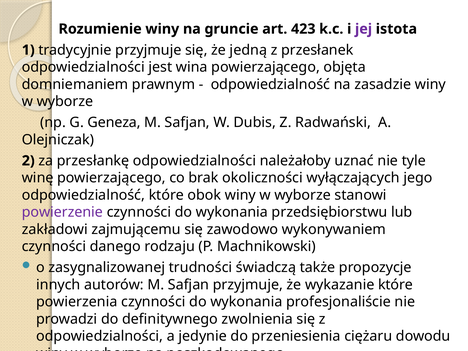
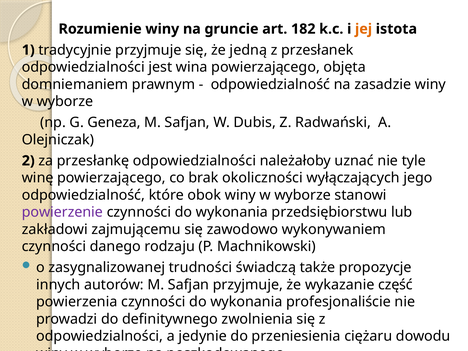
423: 423 -> 182 (303, 29)
jej colour: purple -> orange (364, 29)
wykazanie które: które -> część (395, 285)
